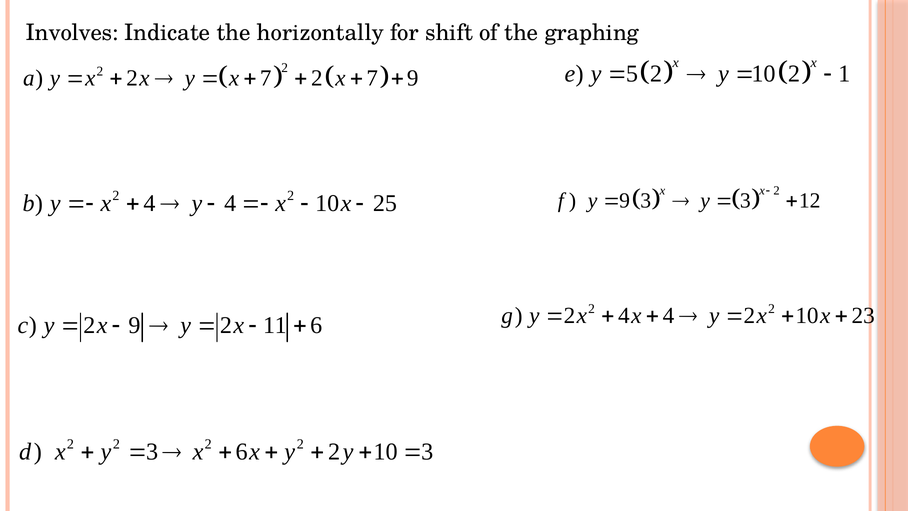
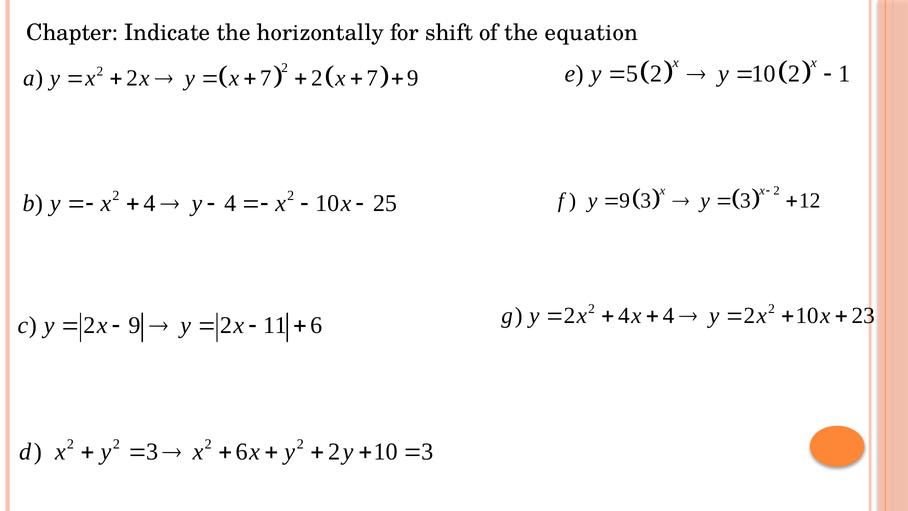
Involves: Involves -> Chapter (72, 33)
graphing: graphing -> equation (592, 33)
